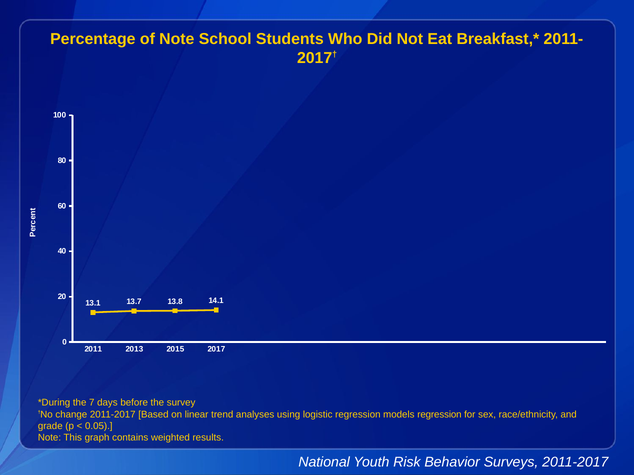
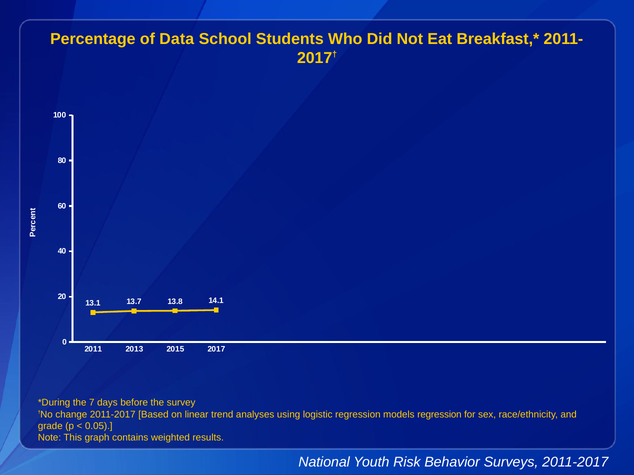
of Note: Note -> Data (177, 39)
